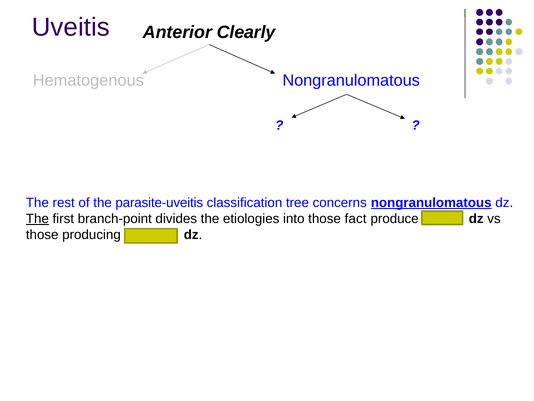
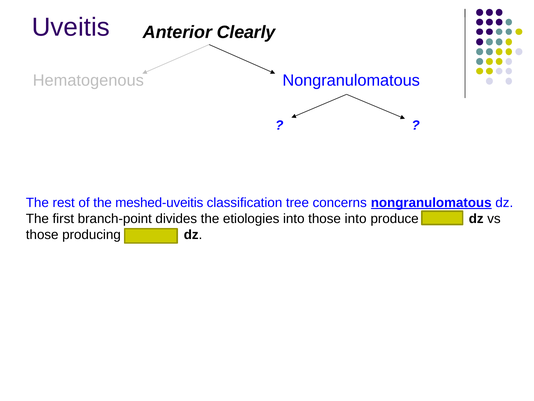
parasite-uveitis: parasite-uveitis -> meshed-uveitis (159, 202)
The underline: present -> none (37, 219)
those fact: fact -> into (356, 219)
